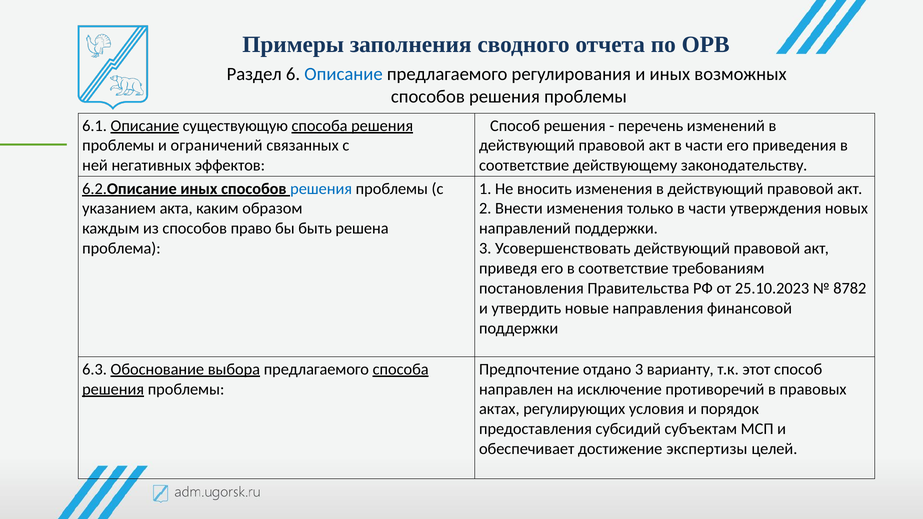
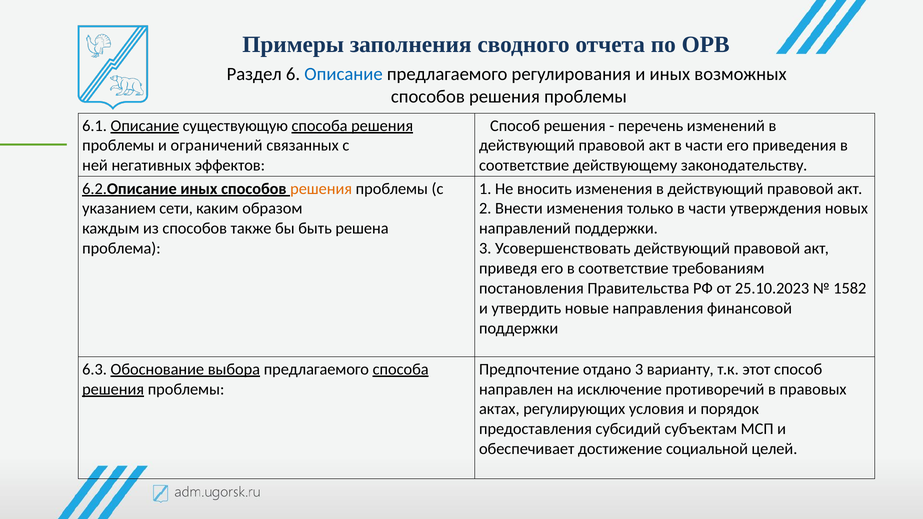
решения colour: blue -> orange (321, 189)
акта: акта -> сети (176, 209)
право: право -> также (251, 229)
8782: 8782 -> 1582 (850, 288)
экспертизы: экспертизы -> социальной (707, 449)
